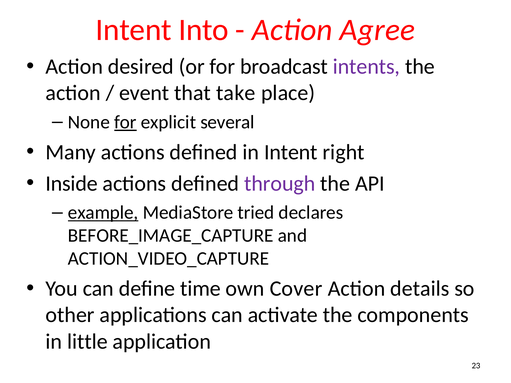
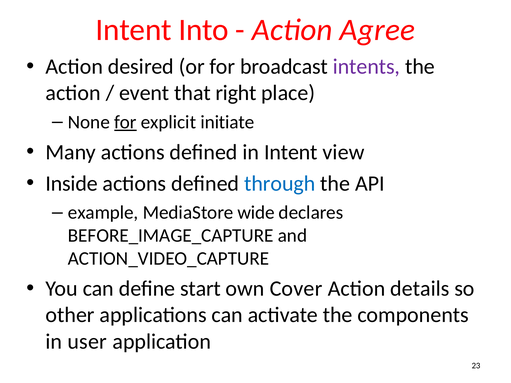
take: take -> right (236, 93)
several: several -> initiate (227, 122)
right: right -> view (344, 152)
through colour: purple -> blue (280, 184)
example underline: present -> none (103, 213)
tried: tried -> wide (256, 213)
time: time -> start (201, 289)
little: little -> user (87, 342)
